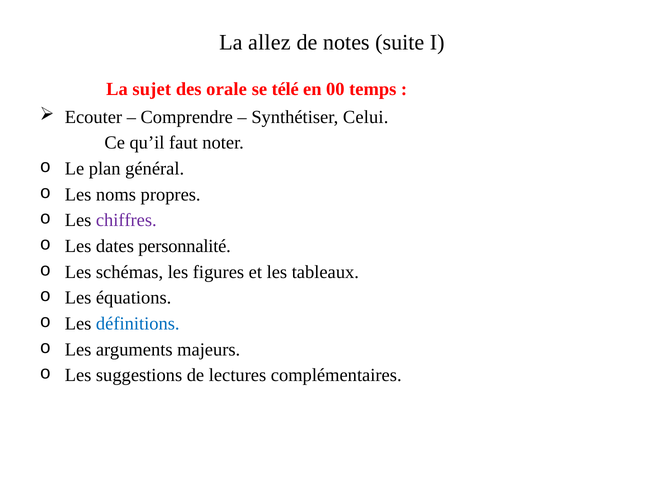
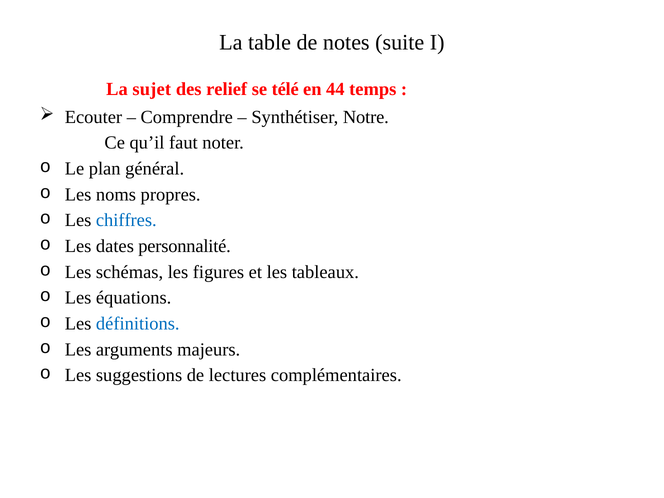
allez: allez -> table (269, 43)
orale: orale -> relief (227, 89)
00: 00 -> 44 (335, 89)
Celui: Celui -> Notre (366, 117)
chiffres colour: purple -> blue (126, 220)
